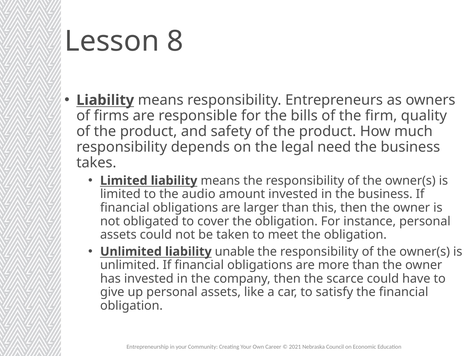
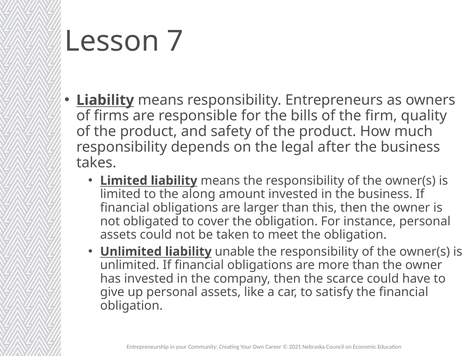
8: 8 -> 7 (175, 41)
need: need -> after (334, 147)
audio: audio -> along (199, 194)
